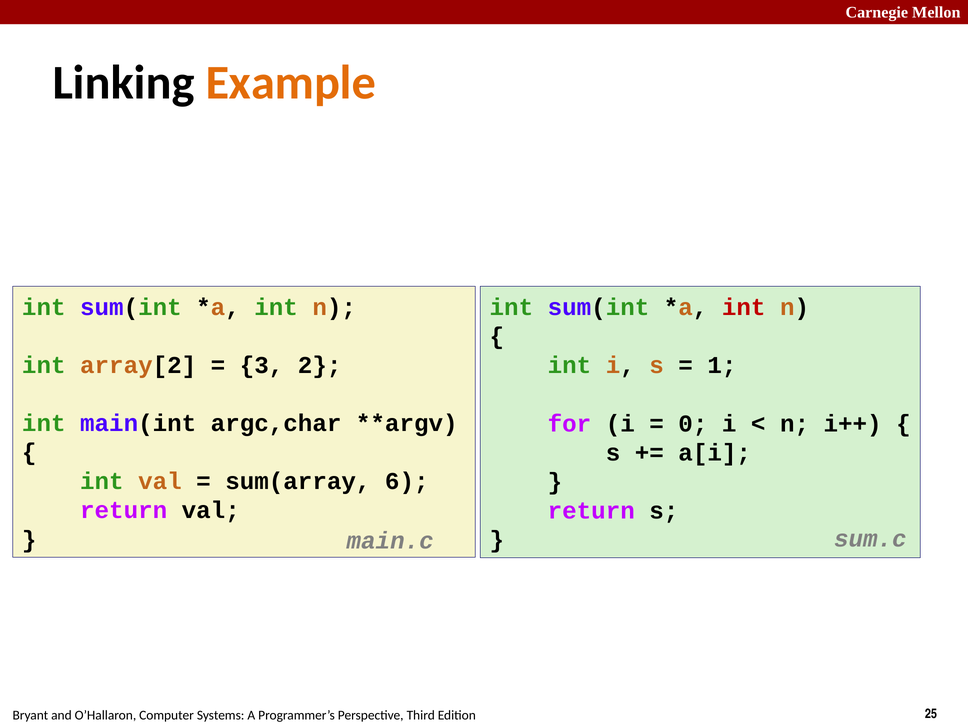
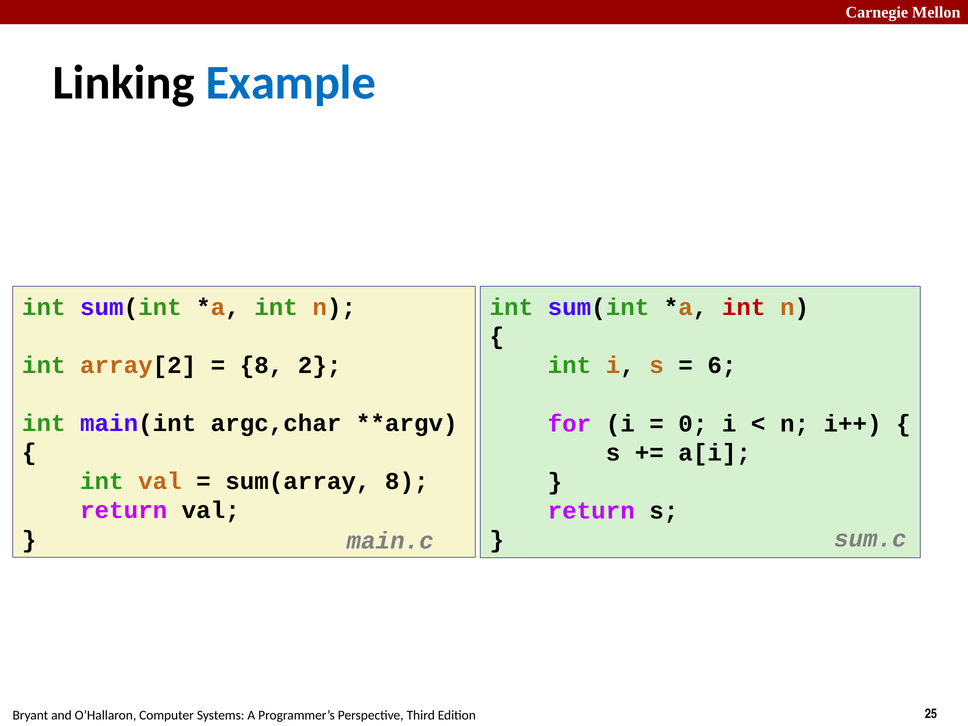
Example colour: orange -> blue (291, 83)
3: 3 -> 8 (262, 365)
1: 1 -> 6 (722, 365)
sum(array 6: 6 -> 8 (407, 481)
